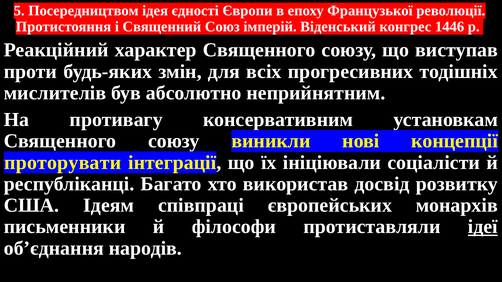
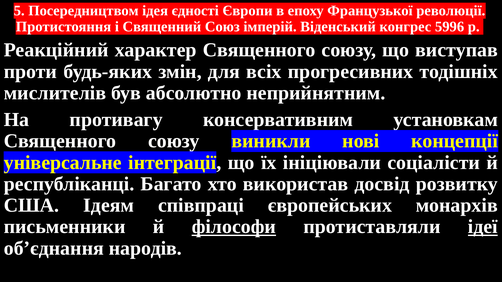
1446: 1446 -> 5996 (450, 27)
проторувати: проторувати -> універсальне (63, 163)
філософи underline: none -> present (234, 227)
